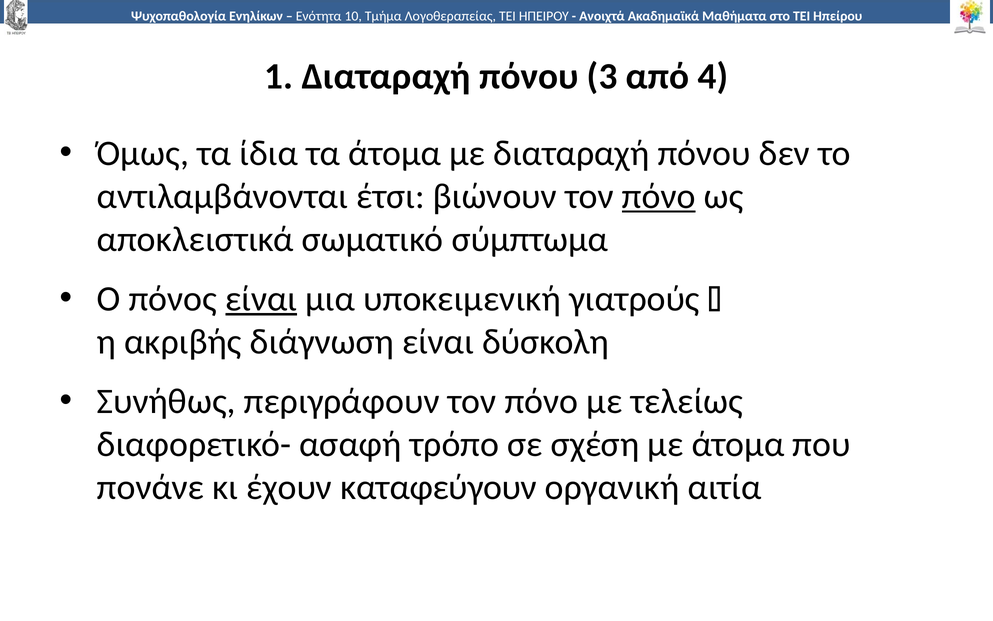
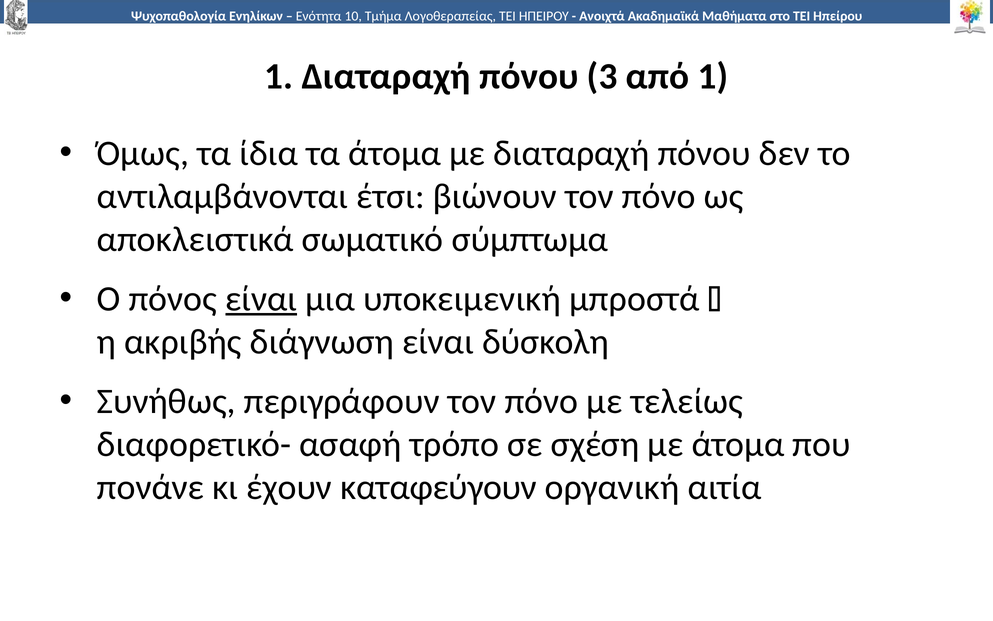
από 4: 4 -> 1 (713, 76)
πόνο underline: present -> none (659, 196)
γιατρούς: γιατρούς -> μπροστά (634, 299)
